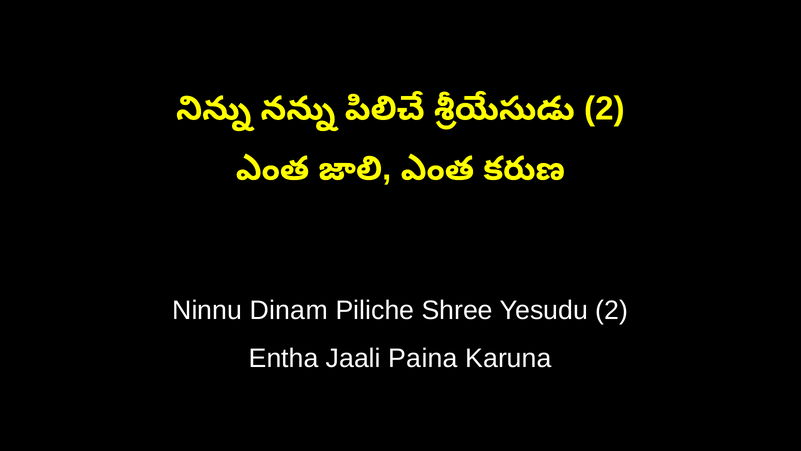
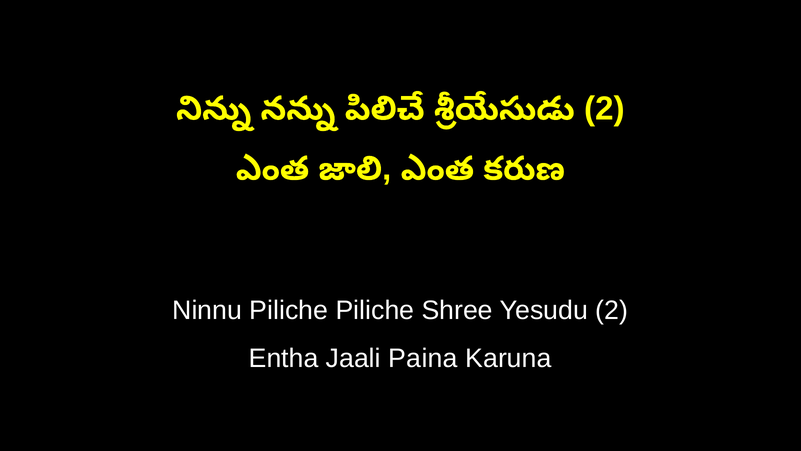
Ninnu Dinam: Dinam -> Piliche (289, 310)
